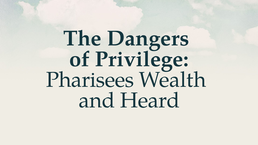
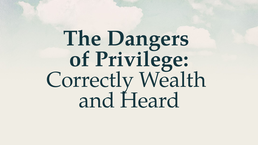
Pharisees: Pharisees -> Correctly (90, 80)
